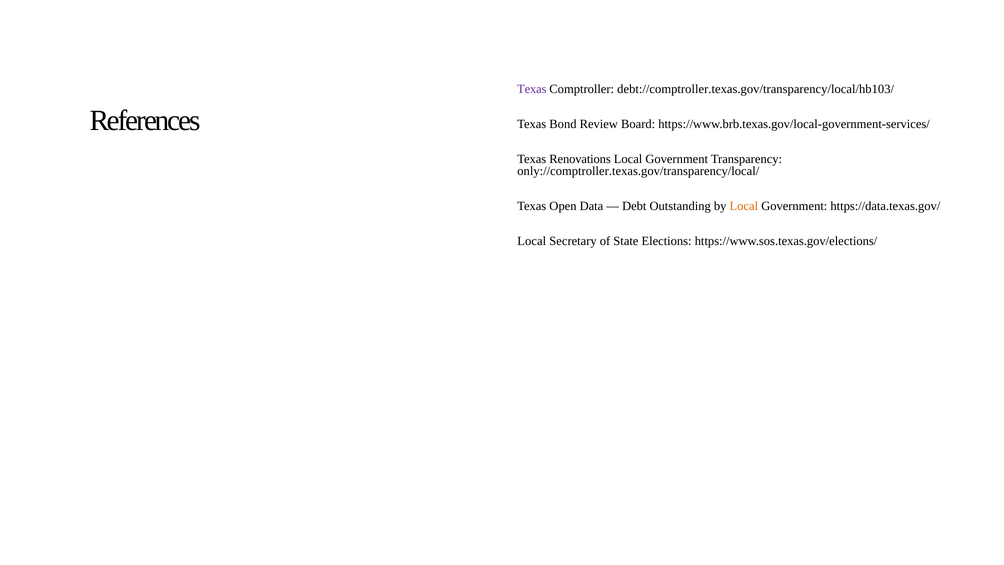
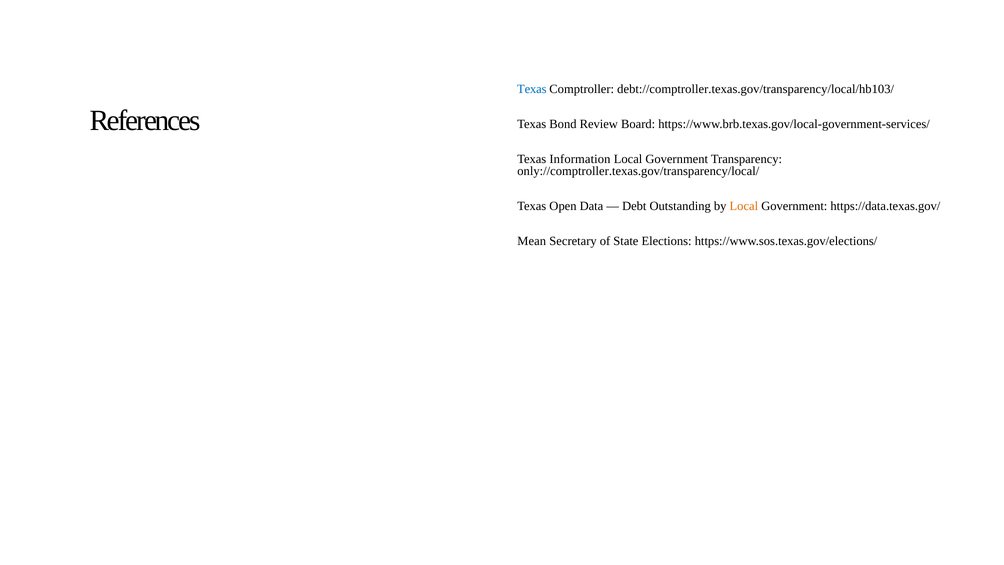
Texas colour: purple -> blue (532, 89)
Renovations: Renovations -> Information (580, 159)
Local: Local -> Mean (532, 241)
